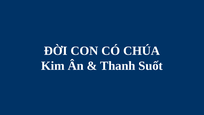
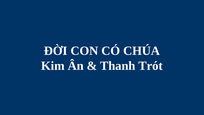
Suốt: Suốt -> Trót (151, 66)
